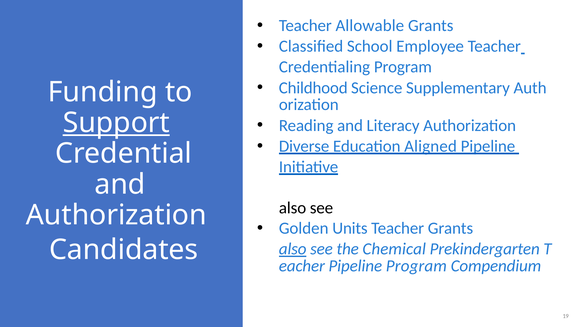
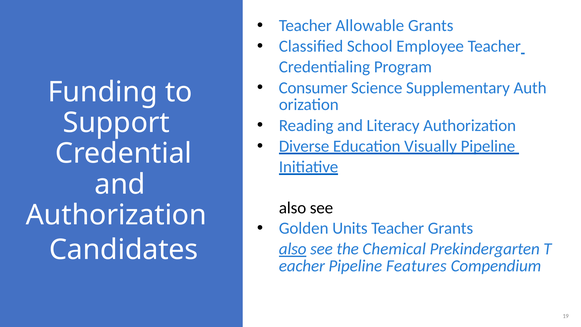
Childhood: Childhood -> Consumer (313, 88)
Support underline: present -> none (116, 123)
Aligned: Aligned -> Visually (431, 146)
Pipeline Program: Program -> Features (416, 266)
